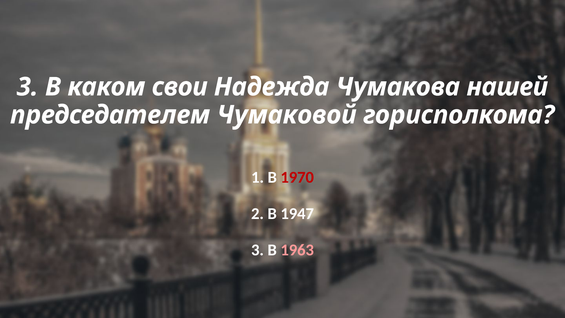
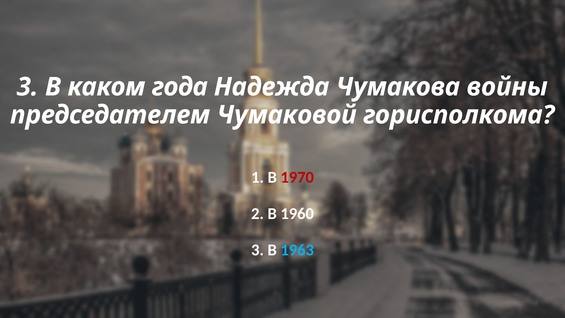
свои: свои -> года (180, 87)
нашей: нашей -> войны (507, 87)
1947: 1947 -> 1960 (297, 214)
1963 colour: pink -> light blue (297, 250)
